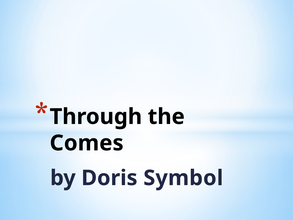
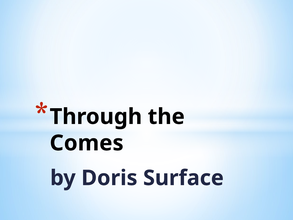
Symbol: Symbol -> Surface (183, 178)
